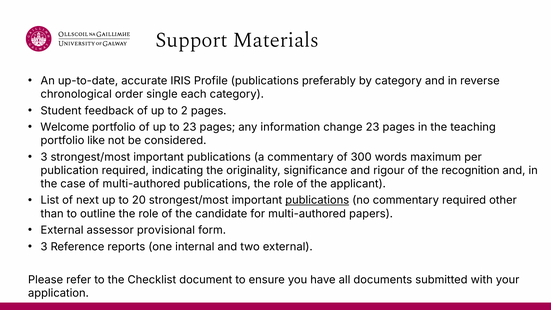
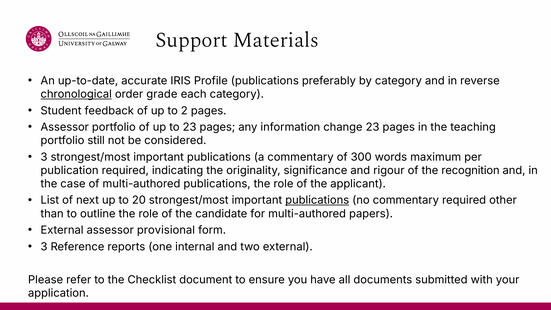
chronological underline: none -> present (76, 94)
single: single -> grade (162, 94)
Welcome: Welcome -> Assessor (65, 127)
like: like -> still (96, 141)
